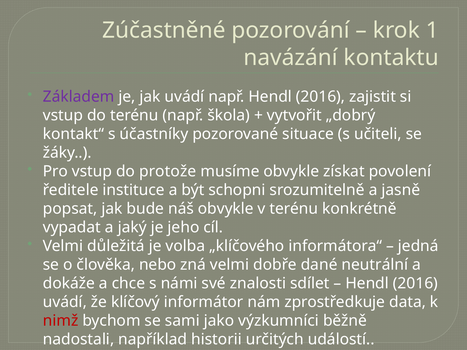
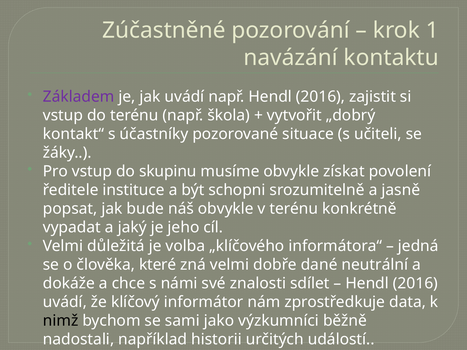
protože: protože -> skupinu (168, 172)
nebo: nebo -> které (158, 265)
nimž colour: red -> black (61, 321)
